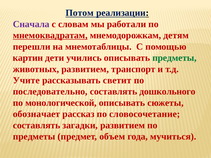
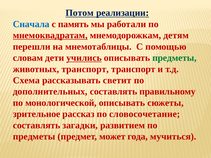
Сначала colour: purple -> blue (31, 24)
словам: словам -> память (73, 24)
картин: картин -> словам (28, 58)
учились underline: none -> present (84, 58)
животных развитием: развитием -> транспорт (85, 69)
Учите: Учите -> Схема (26, 80)
последовательно: последовательно -> дополнительных (50, 92)
дошкольного: дошкольного -> правильному (167, 92)
обозначает: обозначает -> зрительное (37, 114)
объем: объем -> может (112, 137)
